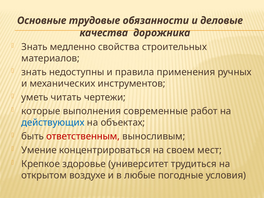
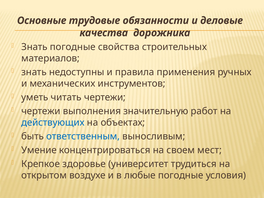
Знать медленно: медленно -> погодные (73, 47)
которые: которые -> чертежи (41, 111)
современные: современные -> значительную (156, 111)
ответственным colour: red -> blue (83, 136)
